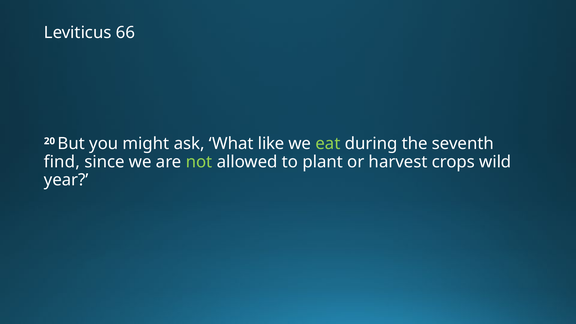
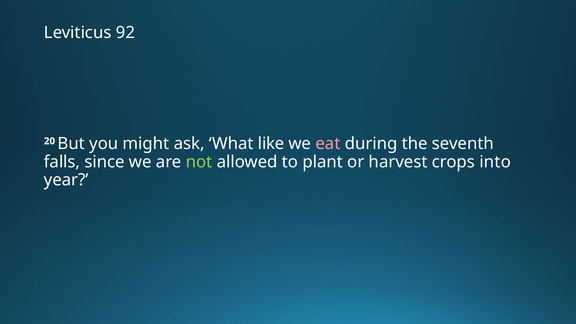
66: 66 -> 92 (125, 33)
eat colour: light green -> pink (328, 144)
find: find -> falls (62, 162)
wild: wild -> into (495, 162)
